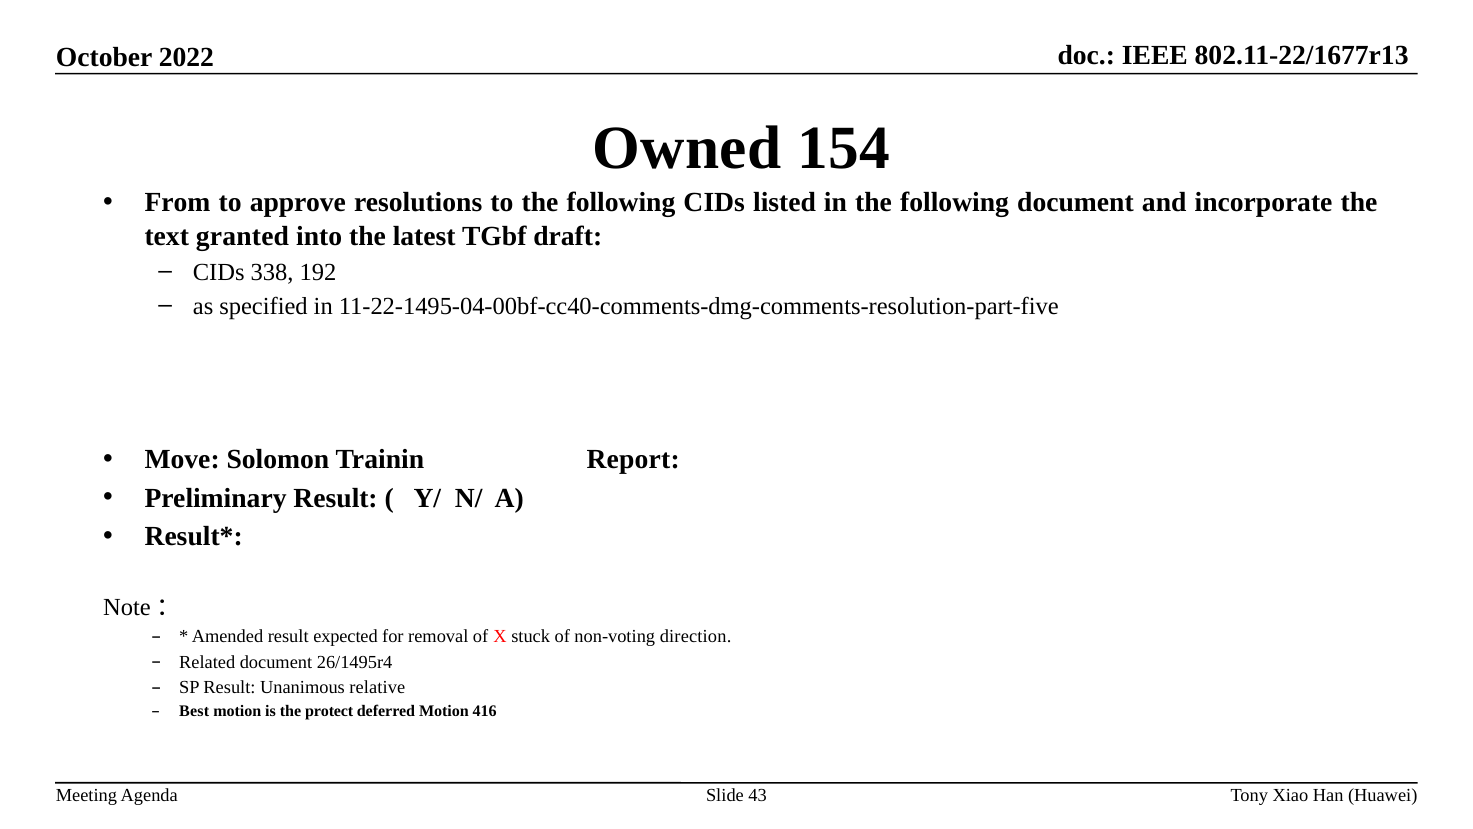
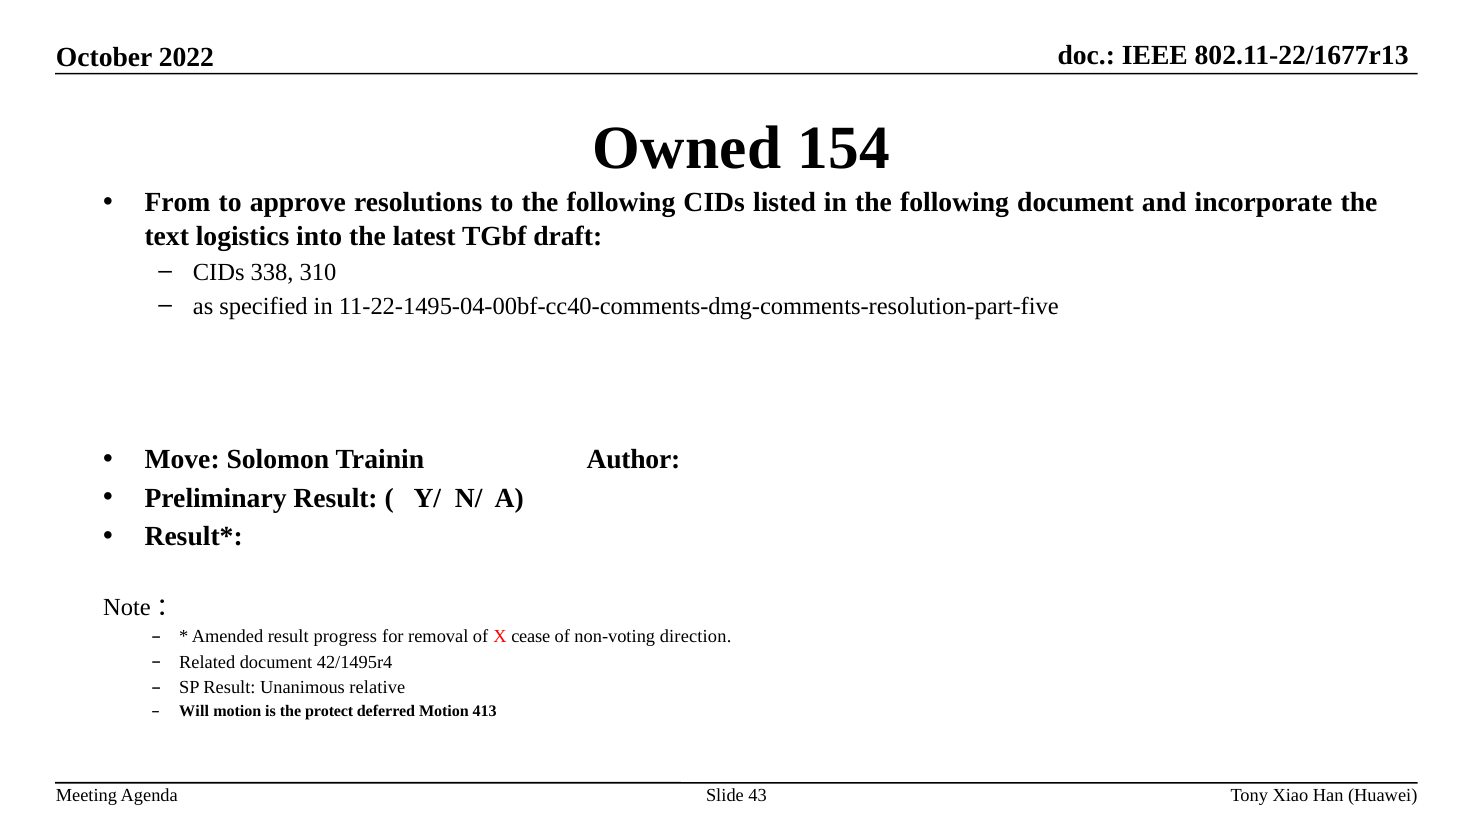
granted: granted -> logistics (243, 236)
192: 192 -> 310 (318, 272)
Report: Report -> Author (633, 459)
expected: expected -> progress (345, 636)
stuck: stuck -> cease (531, 636)
26/1495r4: 26/1495r4 -> 42/1495r4 (355, 662)
Best: Best -> Will (194, 711)
416: 416 -> 413 (485, 711)
